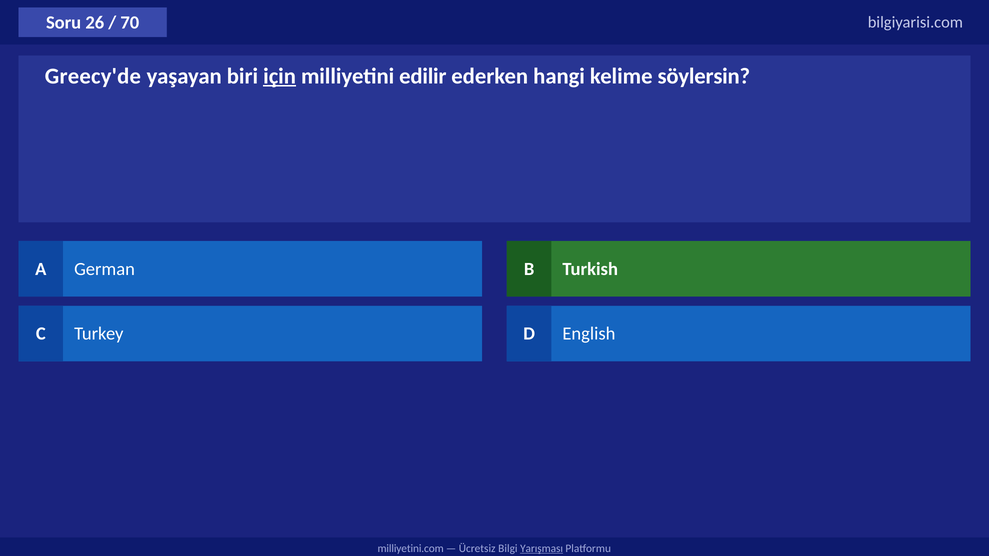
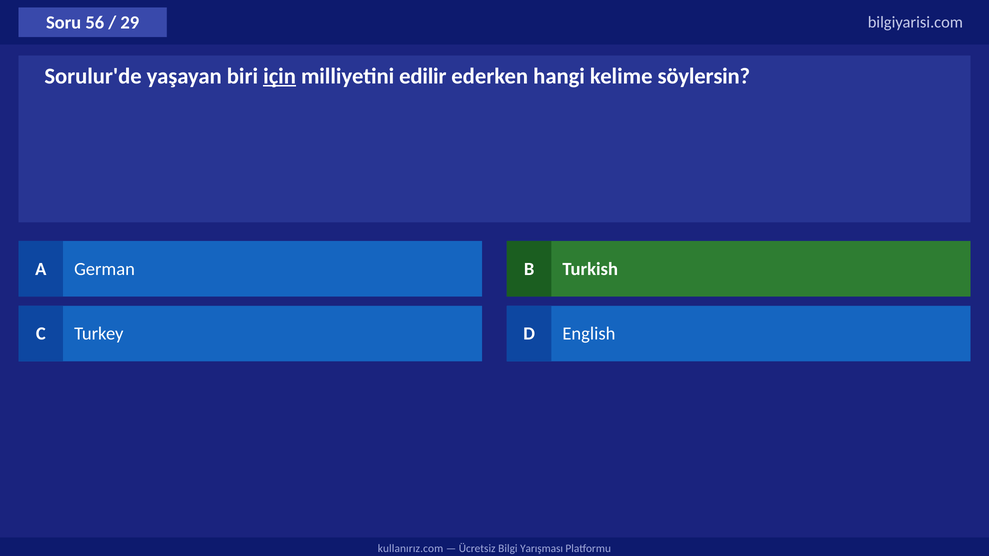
26: 26 -> 56 (95, 23)
70: 70 -> 29 (130, 23)
Greecy'de: Greecy'de -> Sorulur'de (93, 76)
milliyetini.com: milliyetini.com -> kullanırız.com (410, 549)
Yarışması underline: present -> none (542, 549)
